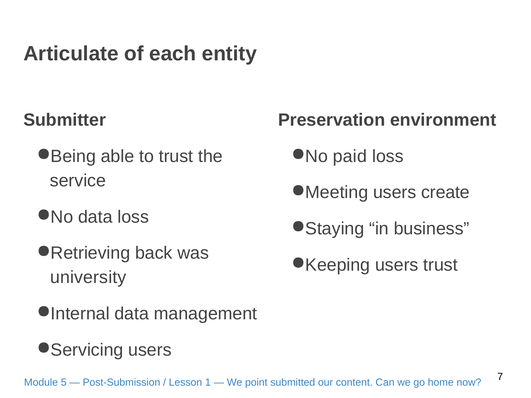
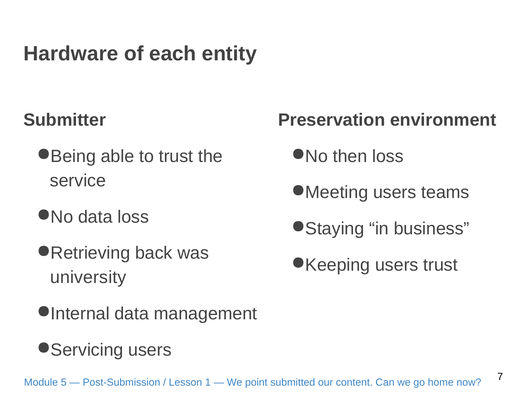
Articulate: Articulate -> Hardware (71, 54)
paid: paid -> then (350, 156)
create: create -> teams (445, 193)
